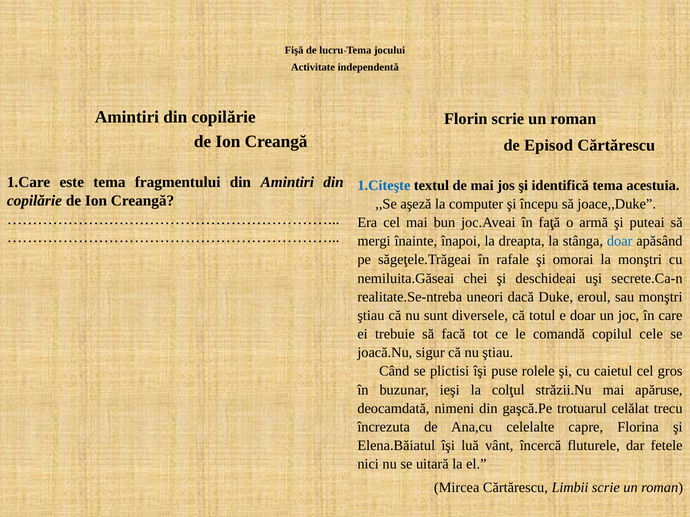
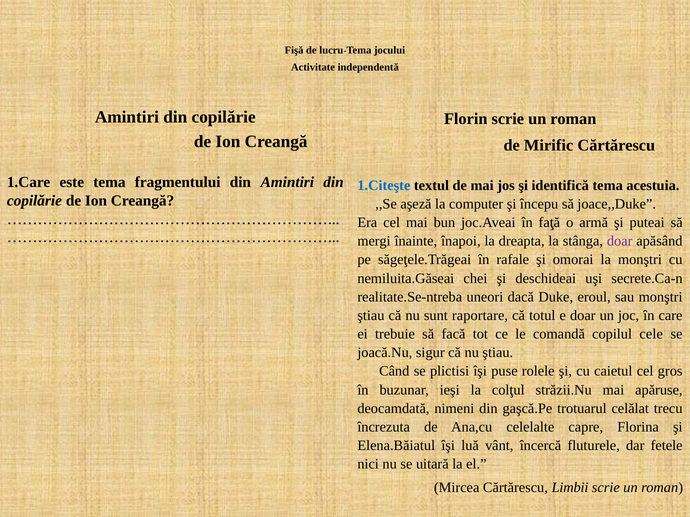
Episod: Episod -> Mirific (549, 145)
doar colour: blue -> purple (620, 241)
diversele: diversele -> raportare (480, 316)
